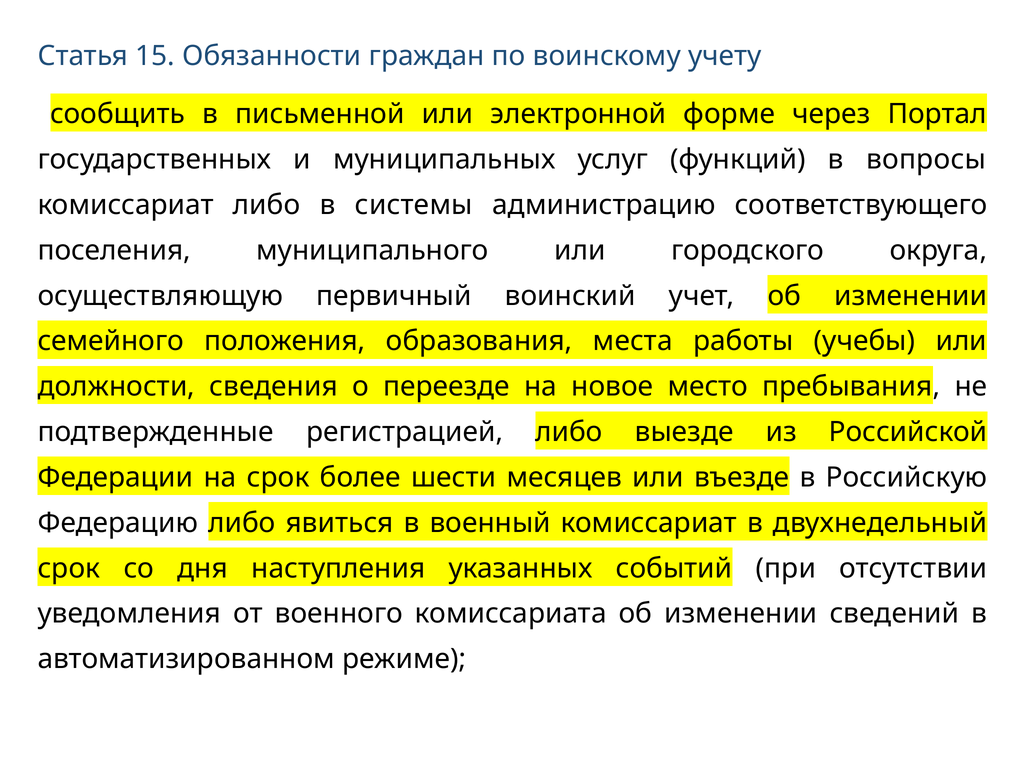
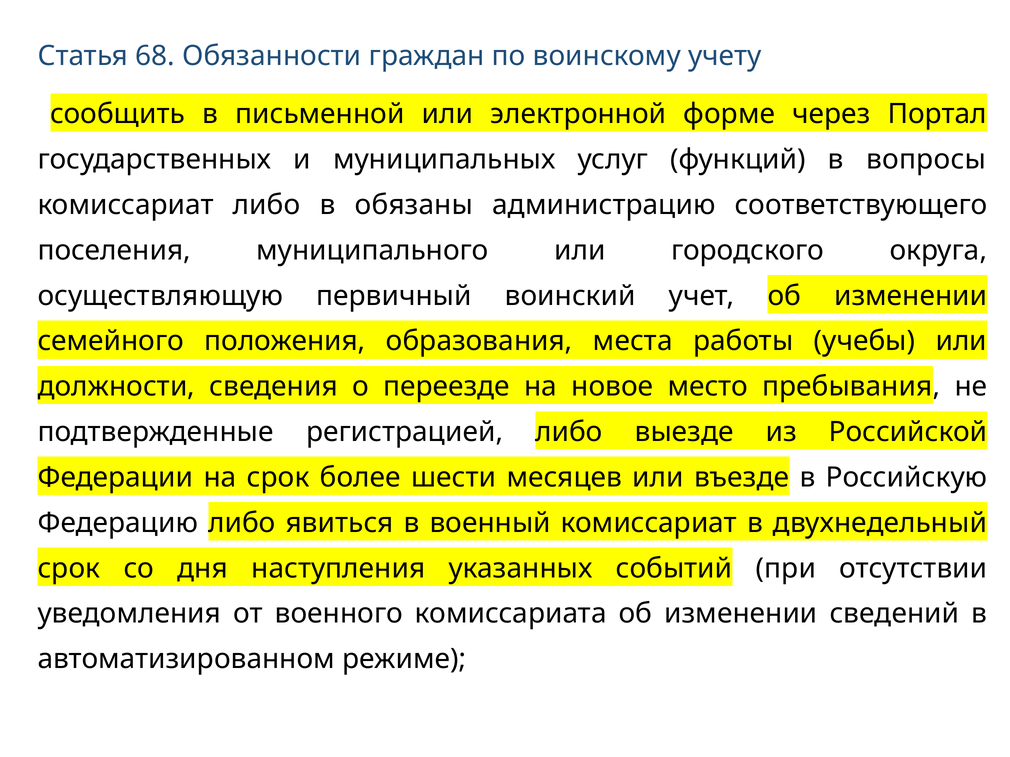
15: 15 -> 68 (155, 56)
системы: системы -> обязаны (414, 205)
